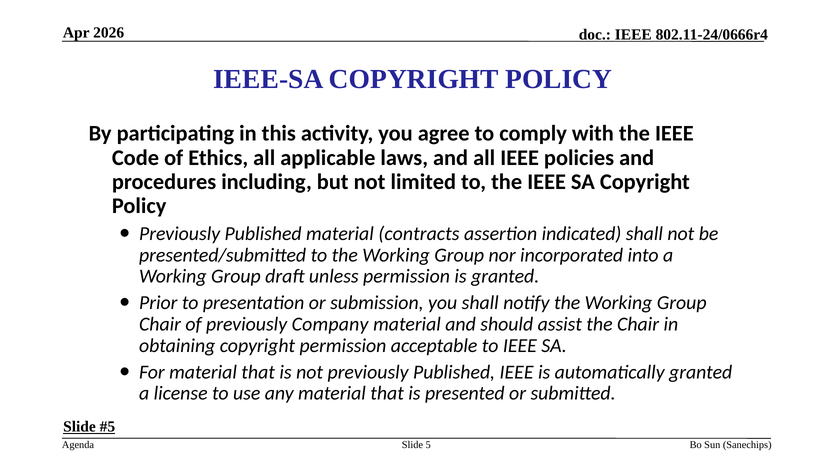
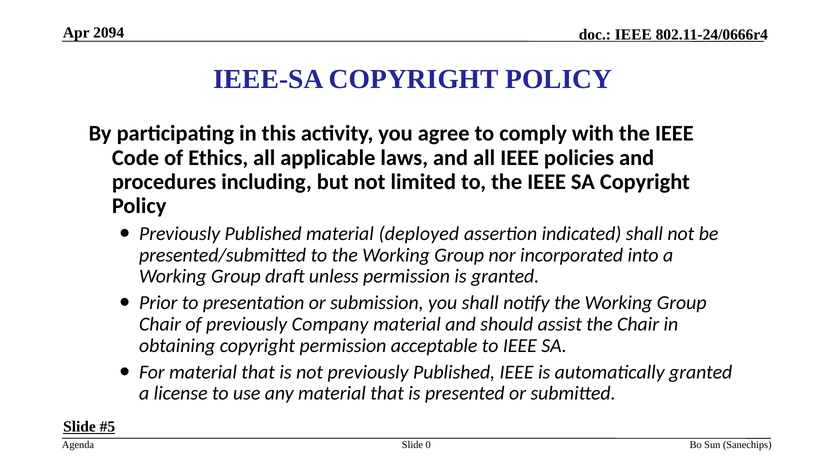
2026: 2026 -> 2094 (109, 33)
contracts: contracts -> deployed (419, 234)
5: 5 -> 0 (428, 446)
